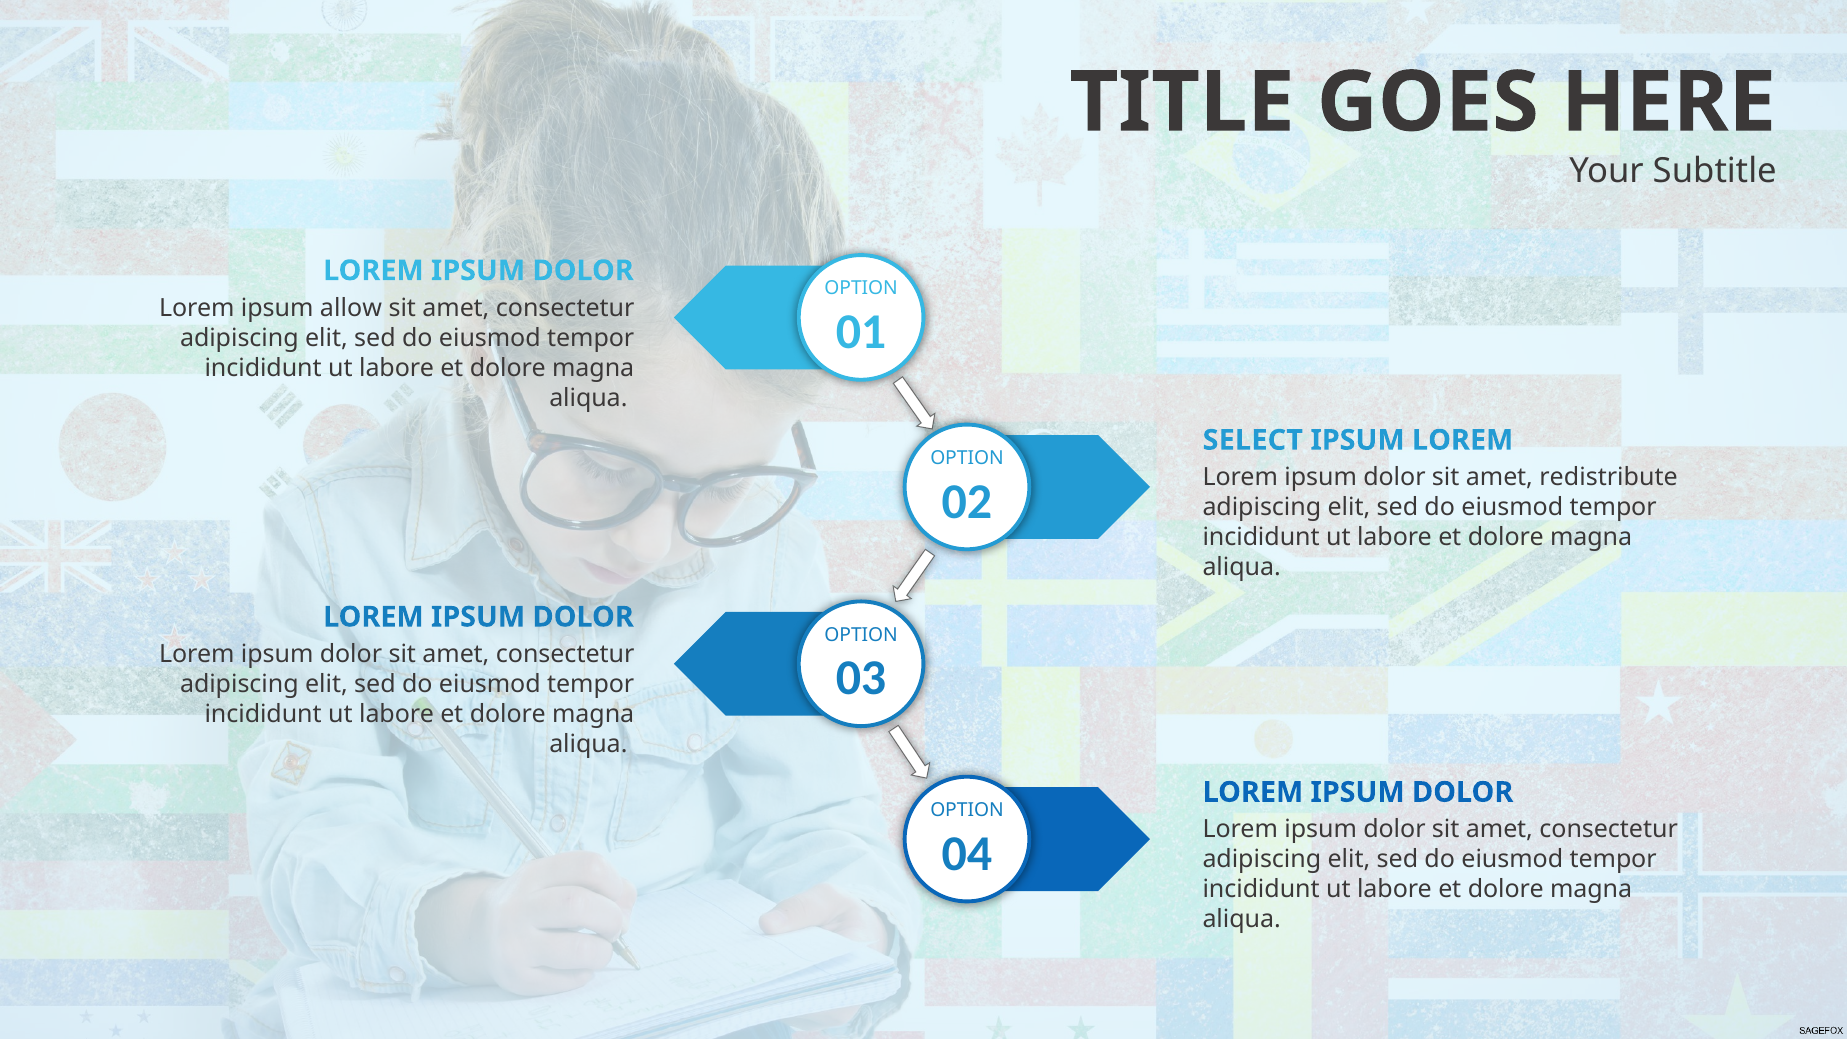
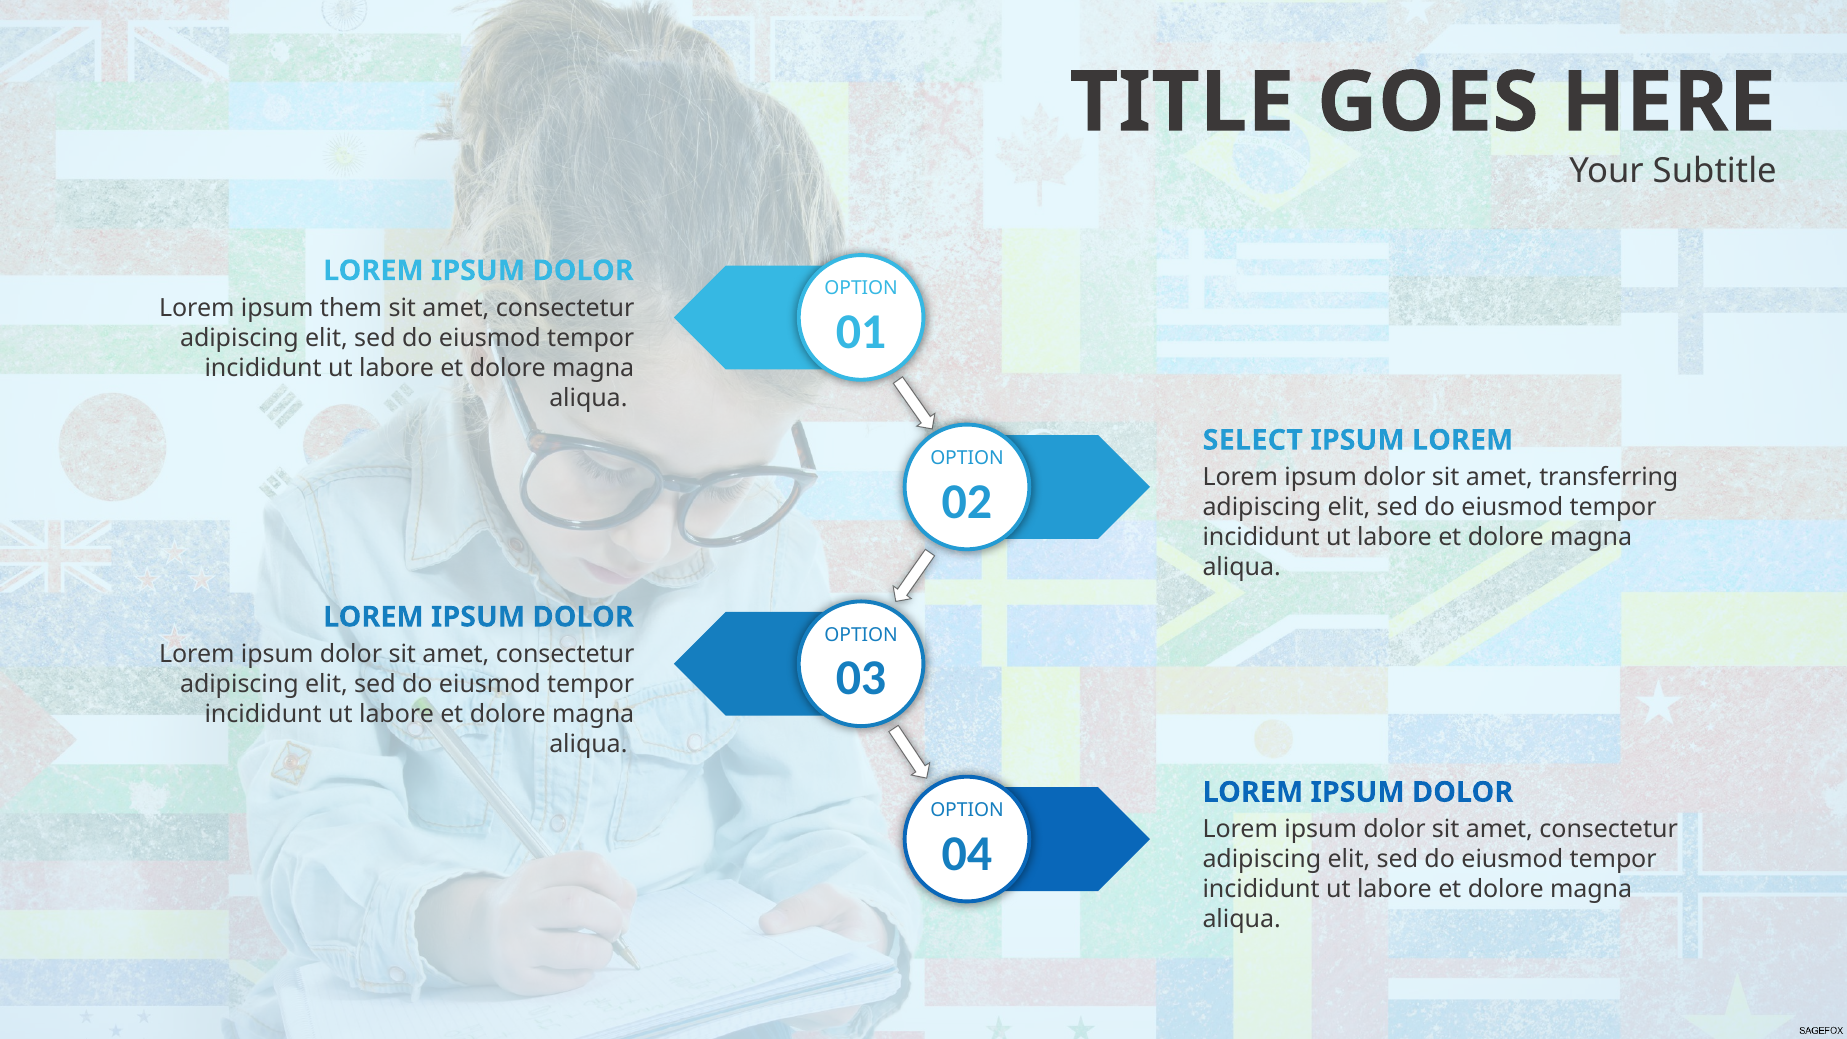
allow: allow -> them (351, 308)
redistribute: redistribute -> transferring (1609, 477)
